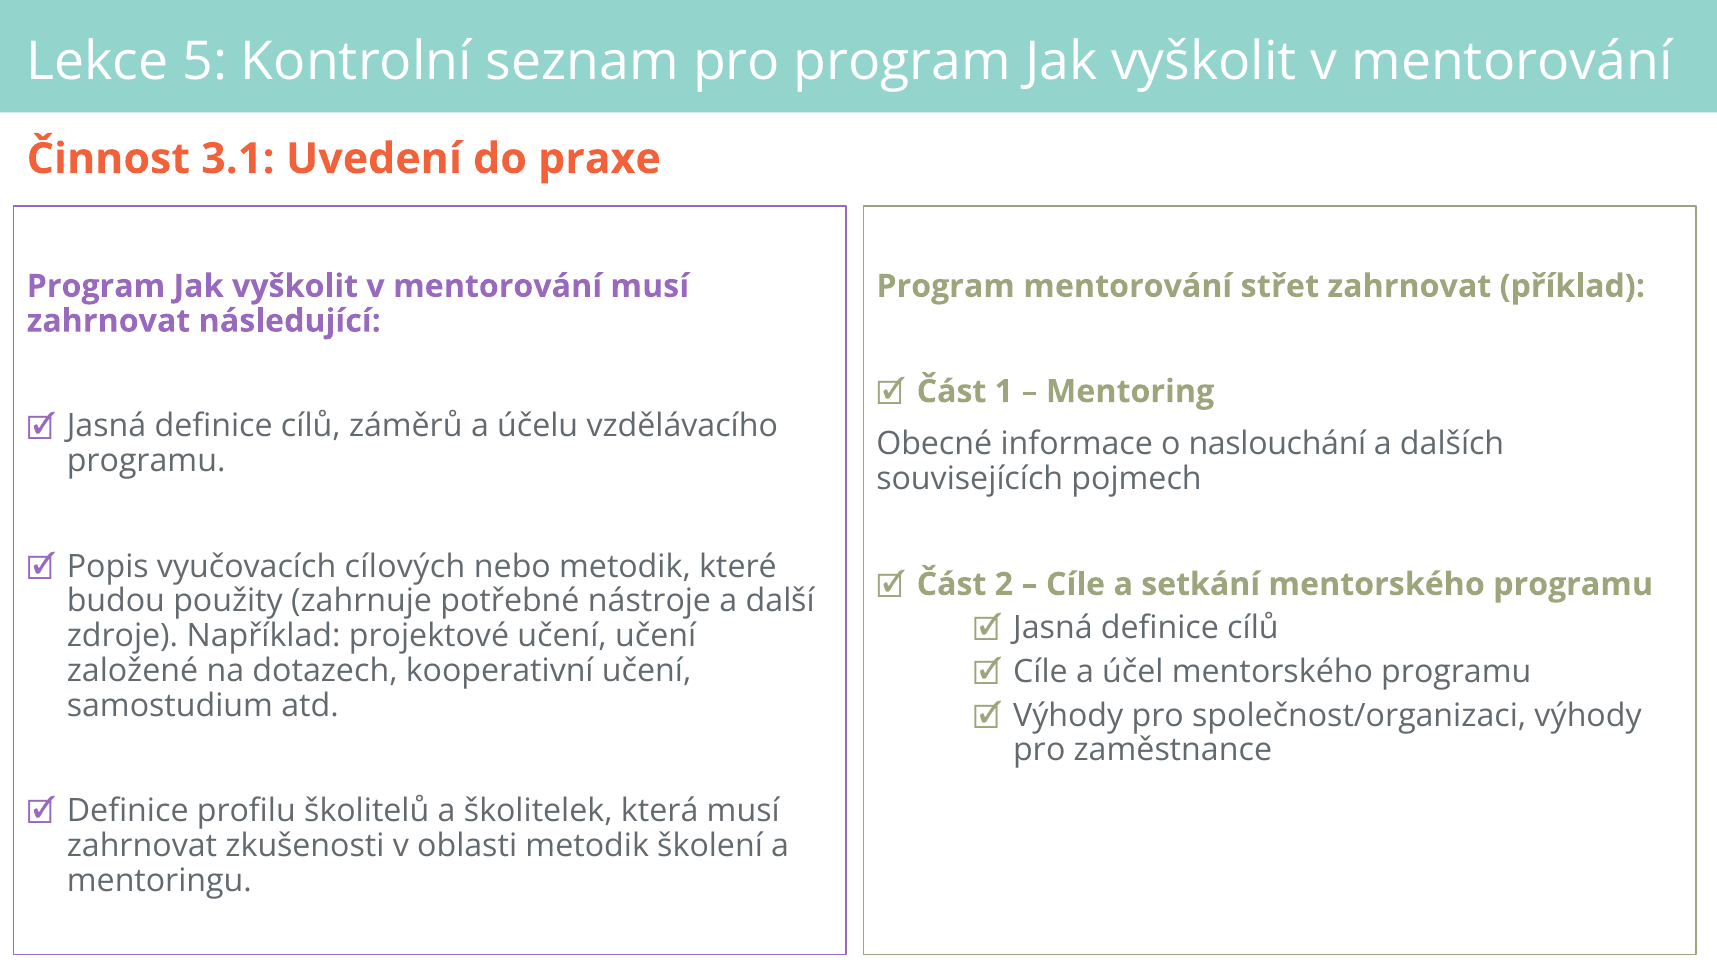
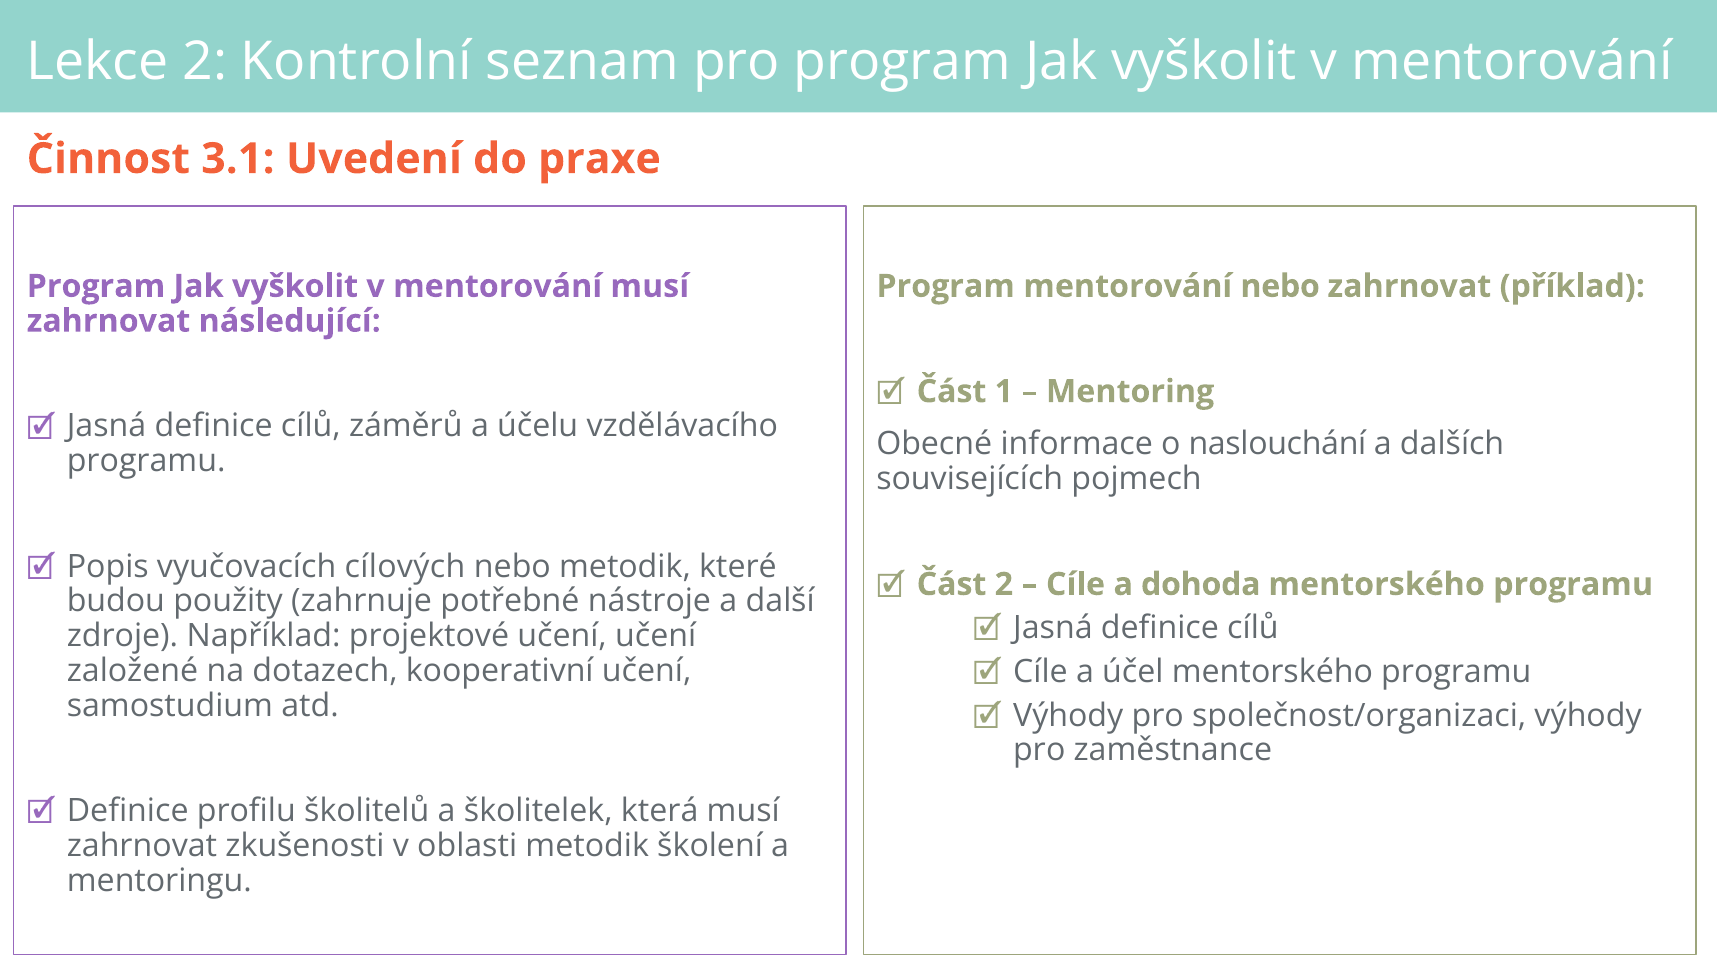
Lekce 5: 5 -> 2 (205, 62)
mentorování střet: střet -> nebo (1280, 286)
setkání: setkání -> dohoda (1201, 584)
